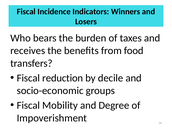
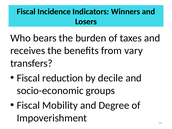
food: food -> vary (134, 51)
